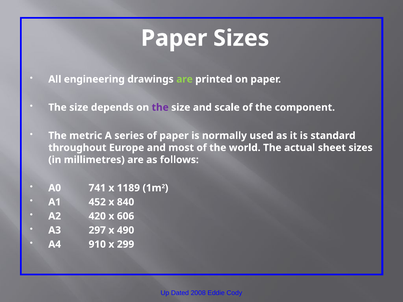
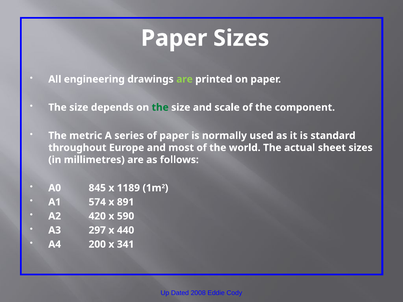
the colour: purple -> green (160, 108)
741: 741 -> 845 (97, 188)
452: 452 -> 574 (97, 202)
840: 840 -> 891 (126, 202)
606: 606 -> 590 (126, 216)
490: 490 -> 440 (126, 230)
910: 910 -> 200 (97, 245)
299: 299 -> 341 (126, 245)
